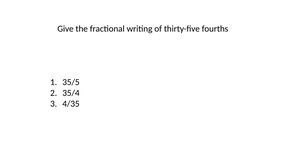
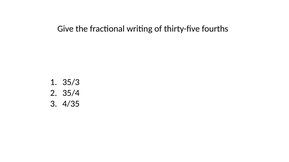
35/5: 35/5 -> 35/3 (71, 82)
